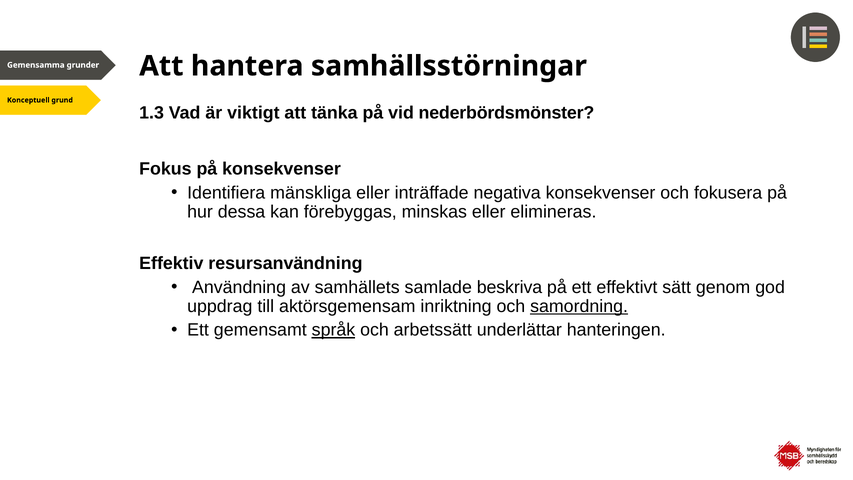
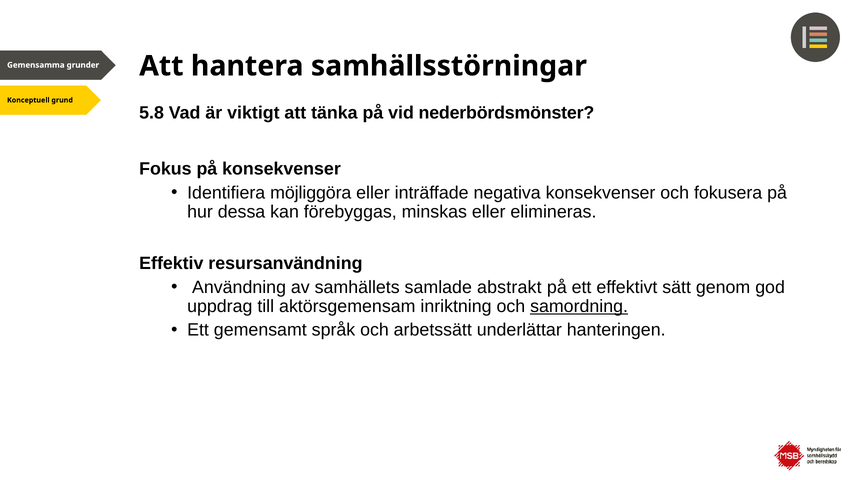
1.3: 1.3 -> 5.8 (152, 113)
mänskliga: mänskliga -> möjliggöra (311, 193)
beskriva: beskriva -> abstrakt (509, 287)
språk underline: present -> none (333, 330)
